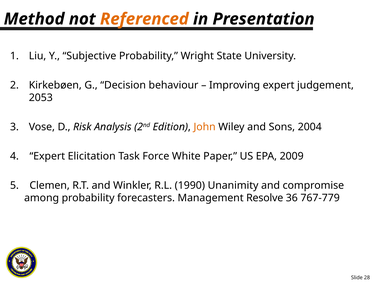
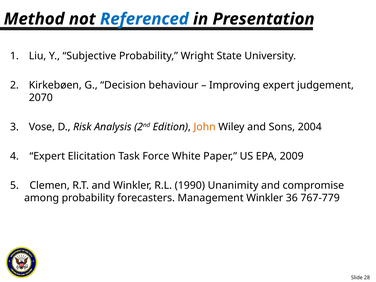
Referenced colour: orange -> blue (144, 19)
2053: 2053 -> 2070 (41, 98)
Management Resolve: Resolve -> Winkler (265, 198)
